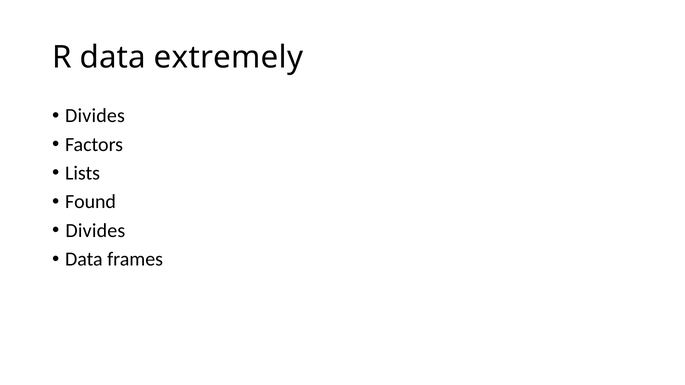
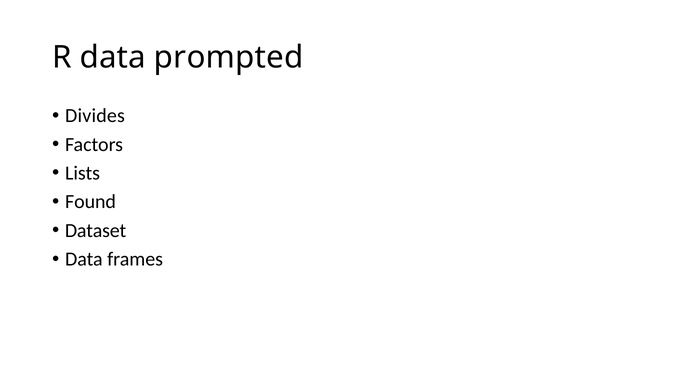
extremely: extremely -> prompted (229, 58)
Divides: Divides -> Dataset (96, 231)
